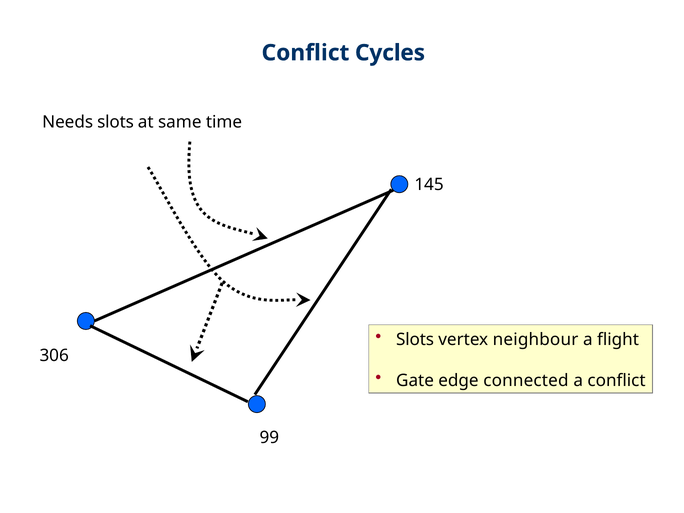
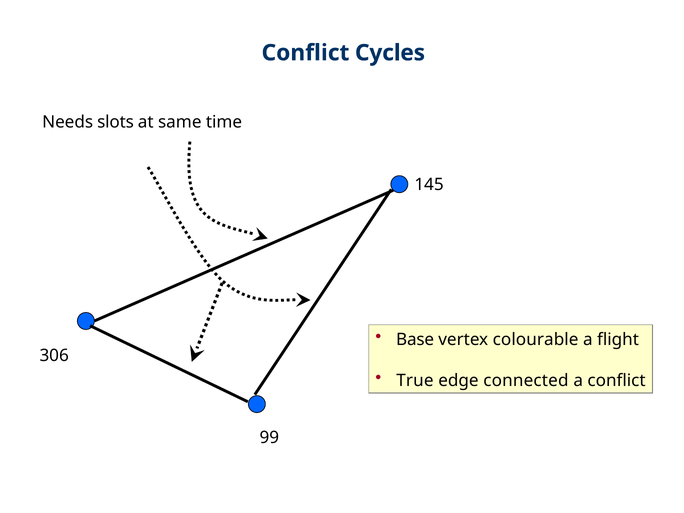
Slots: Slots -> Base (415, 340)
neighbour: neighbour -> colourable (536, 340)
Gate: Gate -> True (415, 381)
